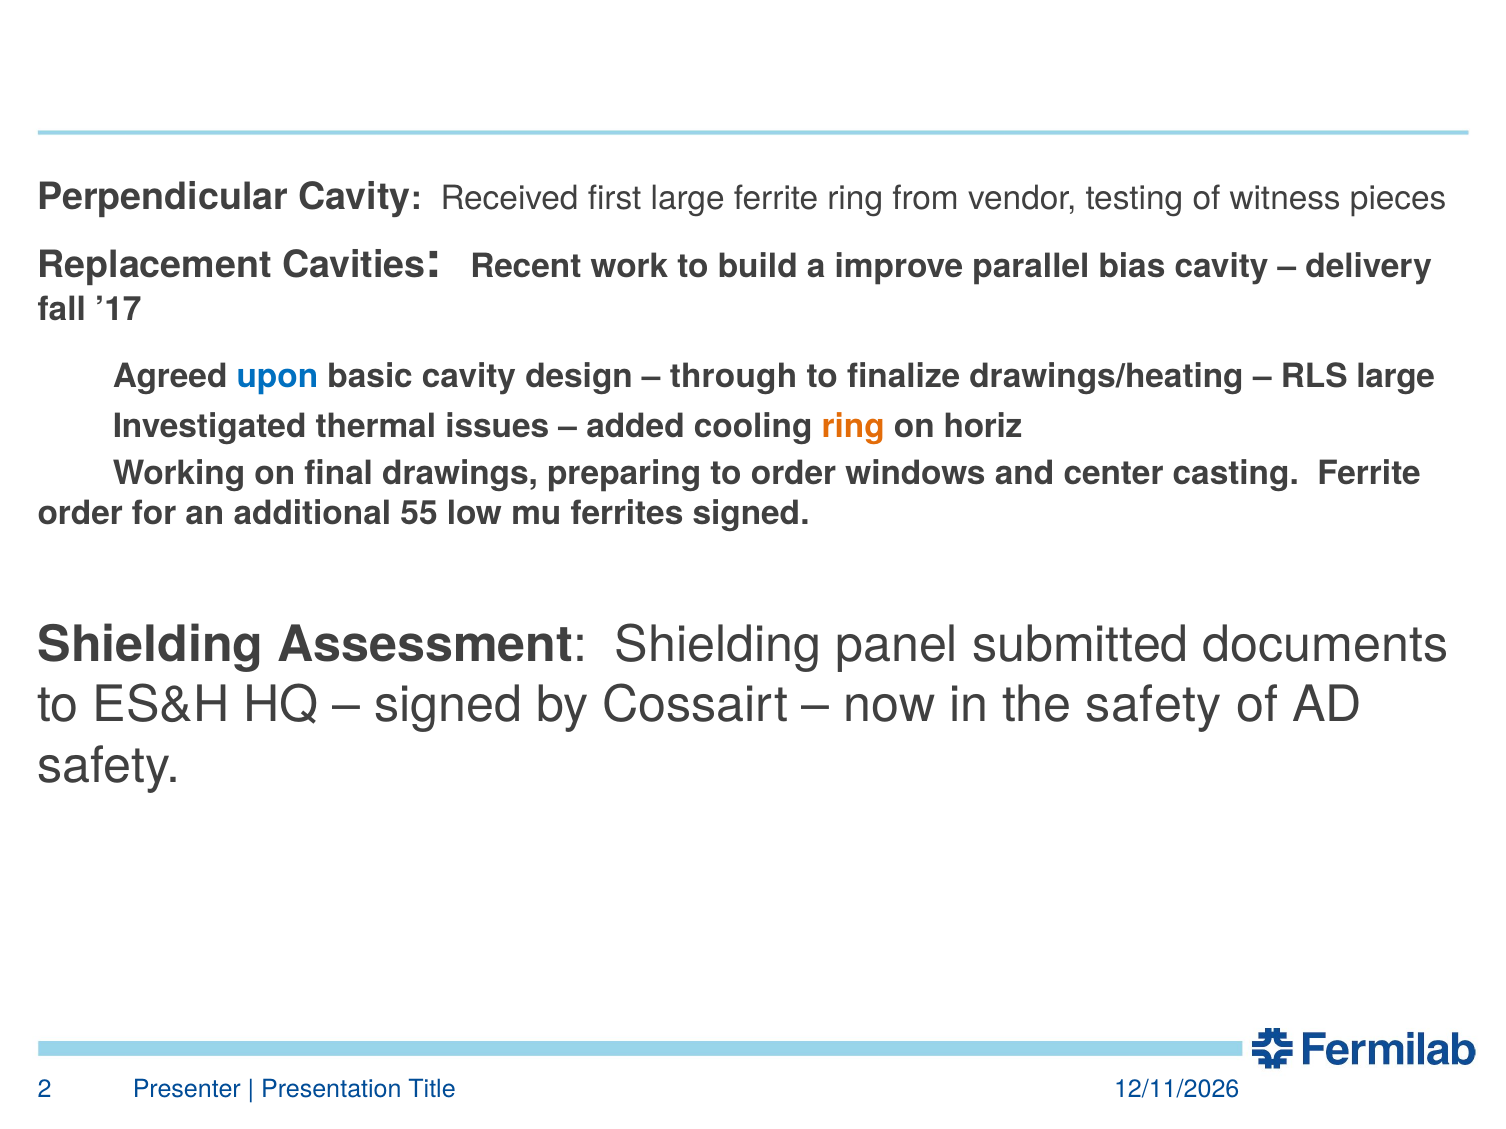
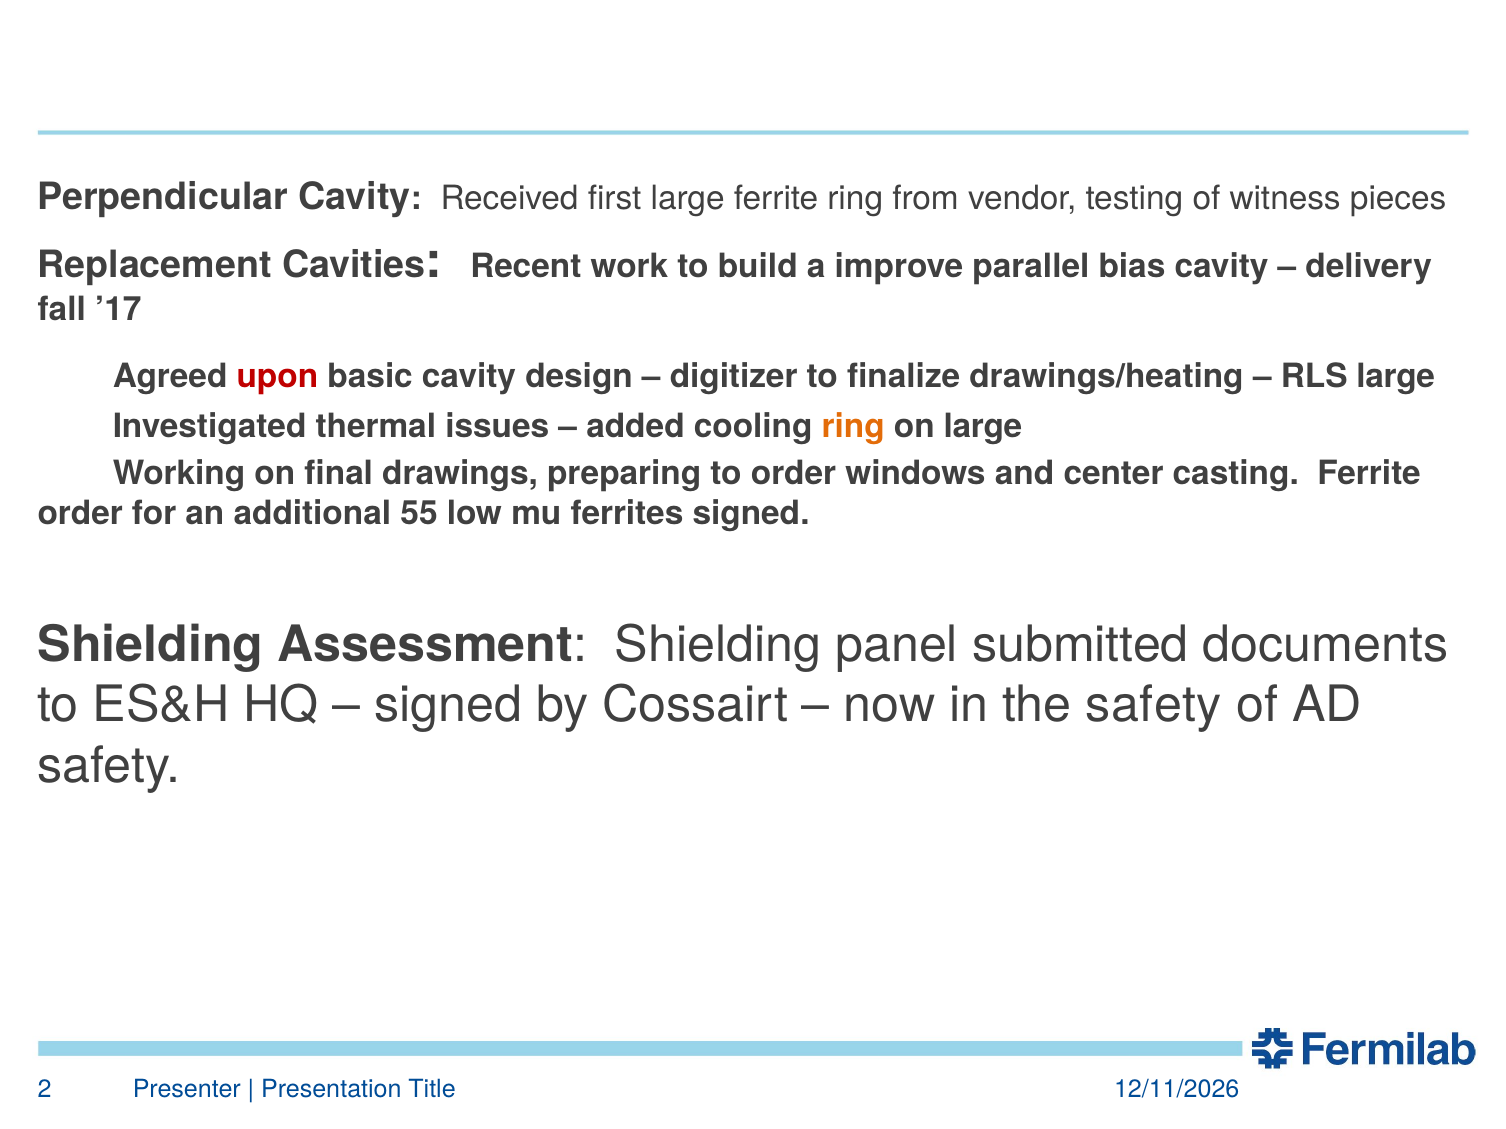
upon colour: blue -> red (277, 377)
through: through -> digitizer (734, 377)
on horiz: horiz -> large (983, 427)
